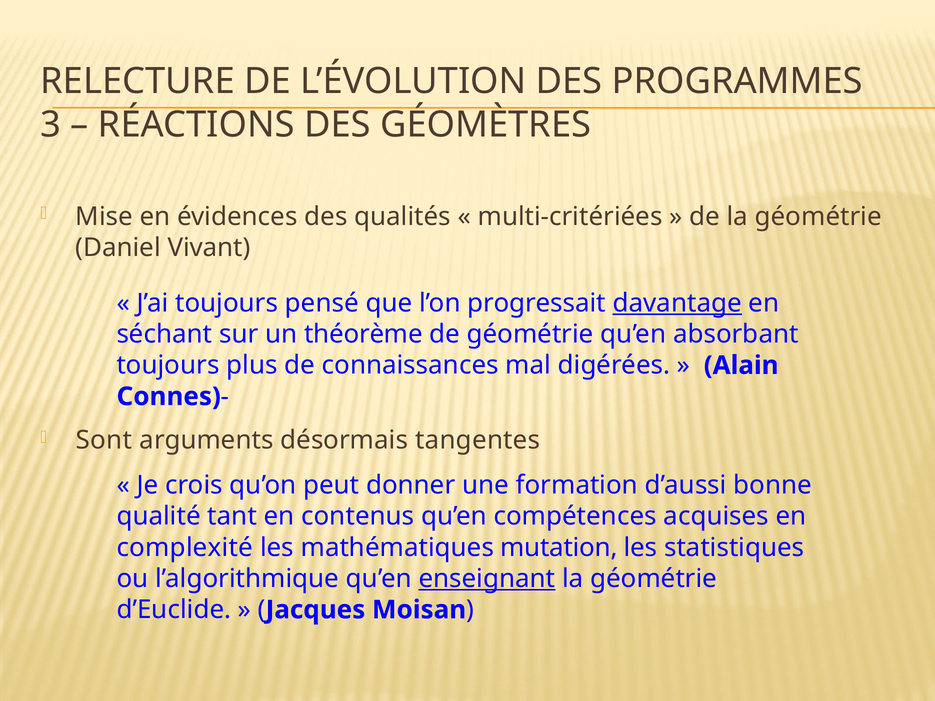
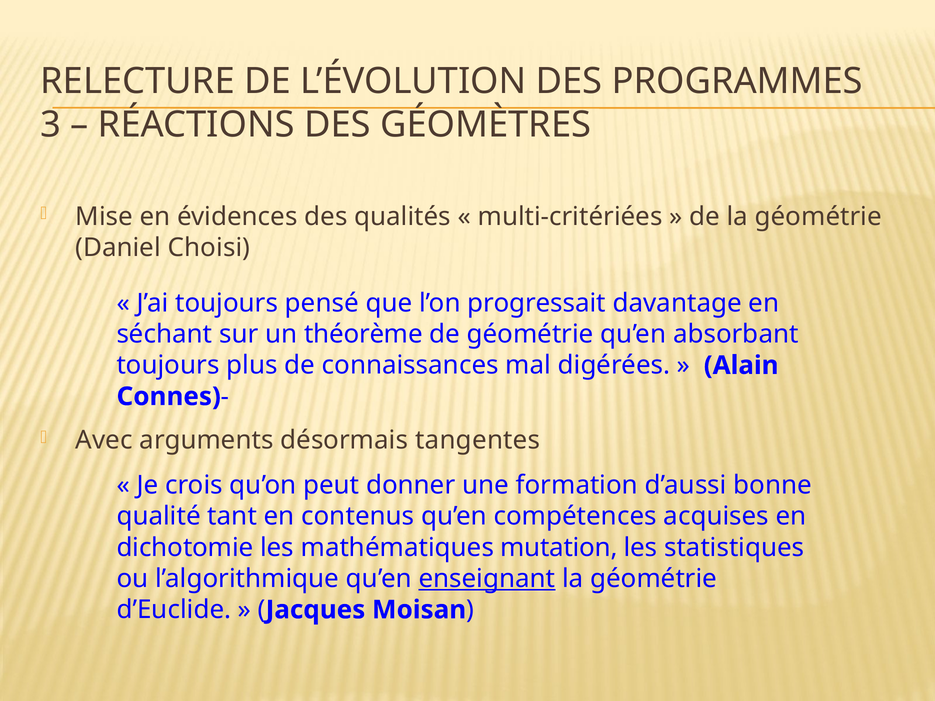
Vivant: Vivant -> Choisi (209, 248)
davantage underline: present -> none (677, 303)
Sont: Sont -> Avec (104, 441)
complexité: complexité -> dichotomie (185, 548)
